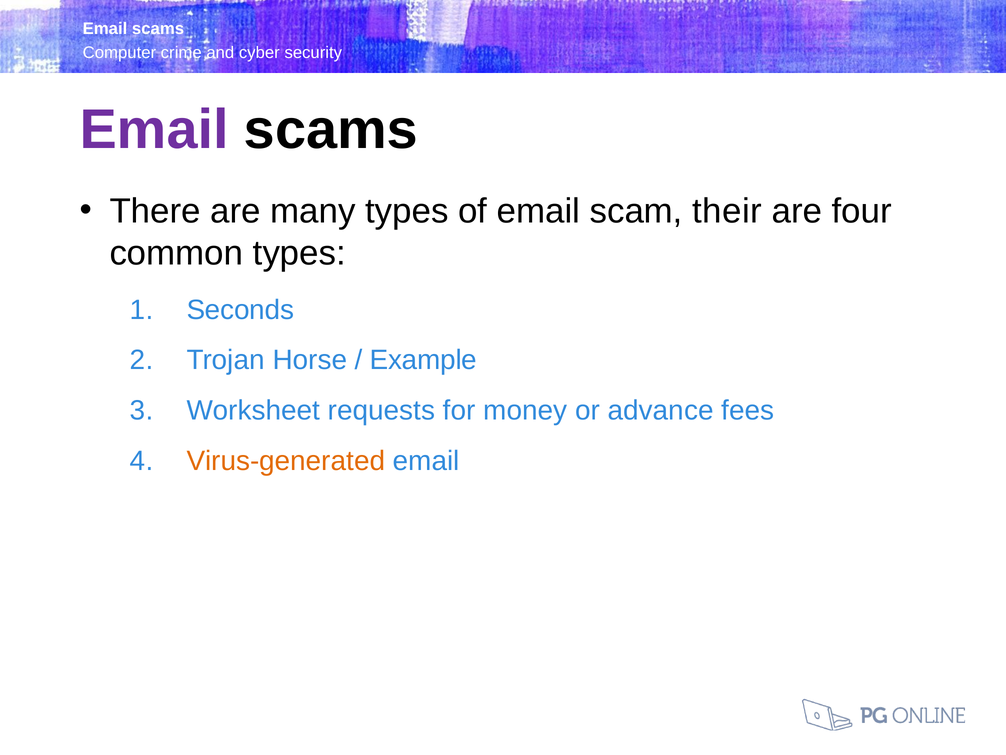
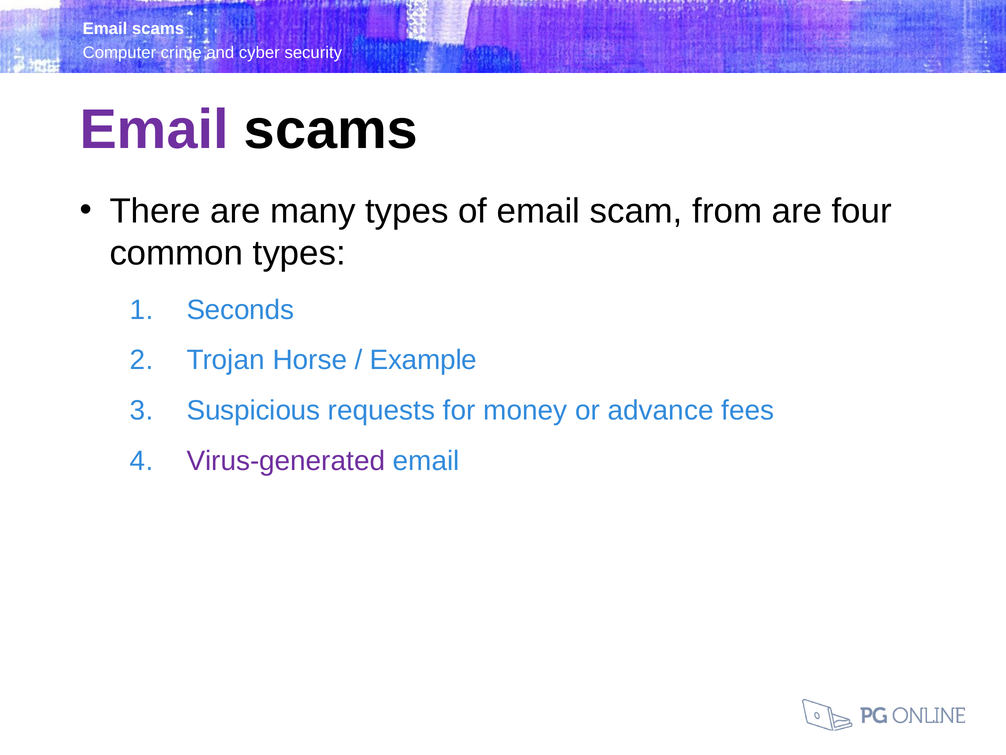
their: their -> from (727, 211)
Worksheet: Worksheet -> Suspicious (253, 410)
Virus-generated colour: orange -> purple (286, 461)
